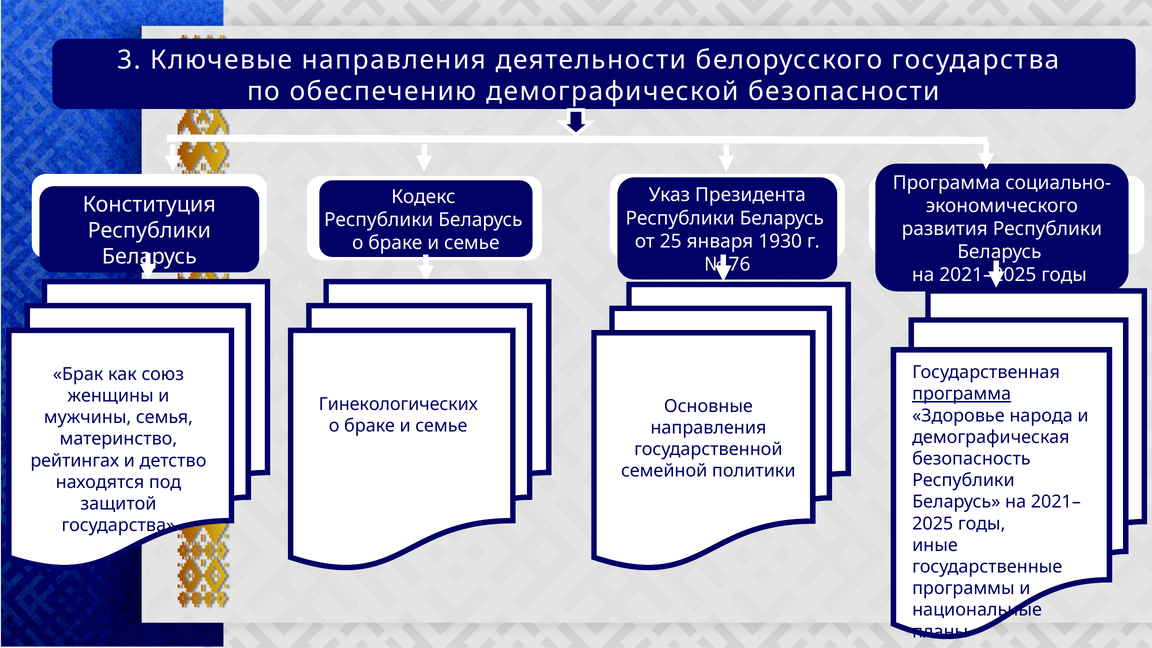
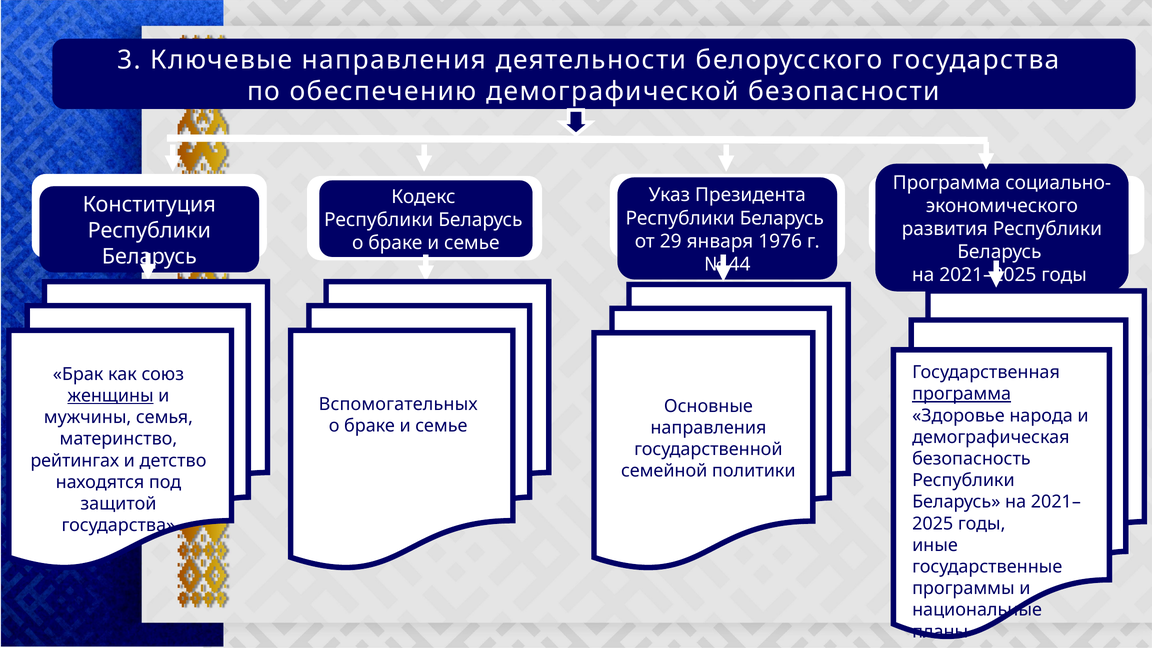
25: 25 -> 29 (671, 241)
1930: 1930 -> 1976 (780, 241)
76: 76 -> 44 (740, 264)
женщины underline: none -> present (111, 396)
Гинекологических: Гинекологических -> Вспомогательных (398, 404)
